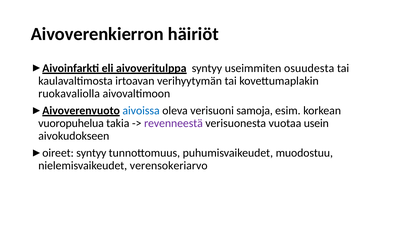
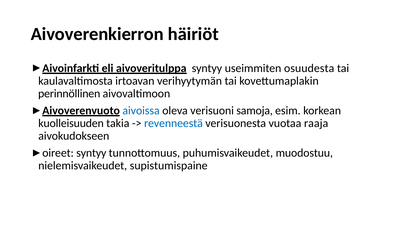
ruokavaliolla: ruokavaliolla -> perinnöllinen (69, 94)
vuoropuhelua: vuoropuhelua -> kuolleisuuden (71, 123)
revenneestä colour: purple -> blue (173, 123)
usein: usein -> raaja (316, 123)
verensokeriarvo: verensokeriarvo -> supistumispaine (169, 165)
